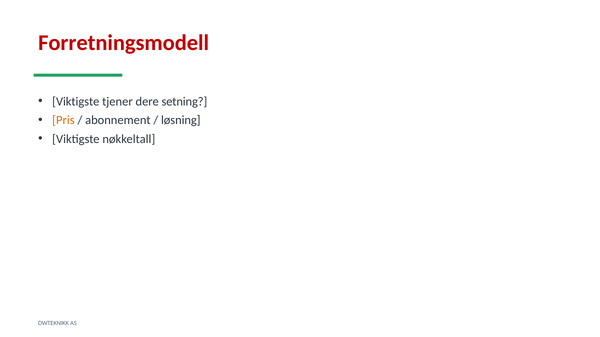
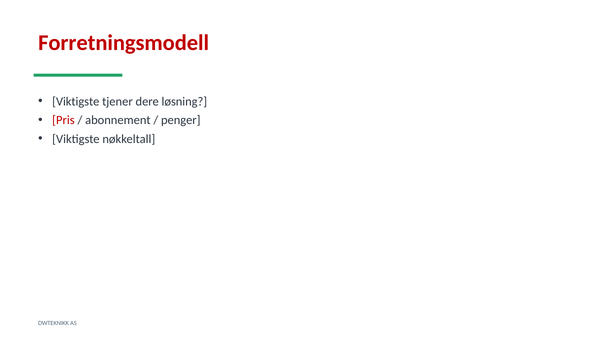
setning: setning -> løsning (184, 102)
Pris colour: orange -> red (63, 120)
løsning: løsning -> penger (181, 120)
